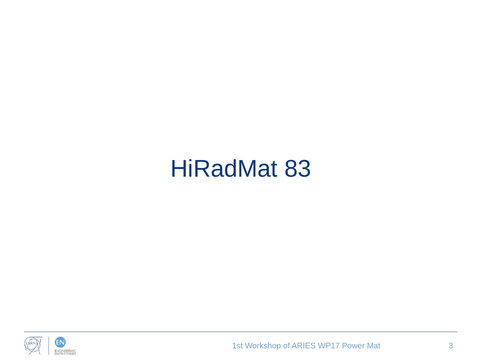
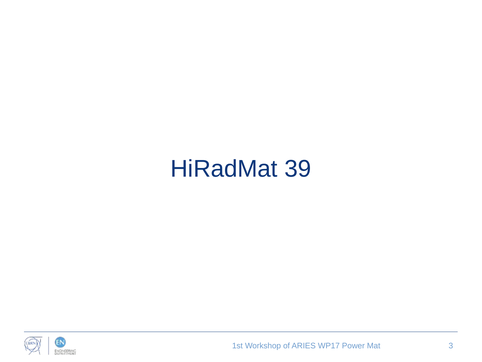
83: 83 -> 39 (298, 169)
